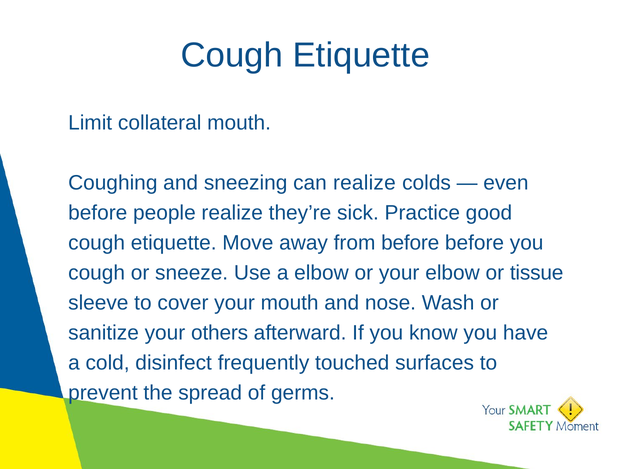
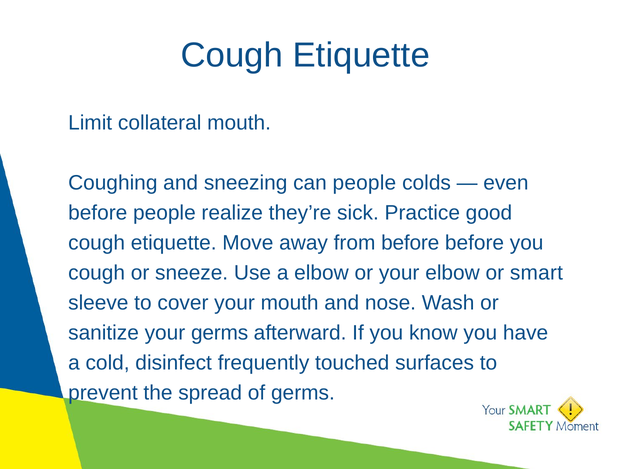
can realize: realize -> people (364, 183)
tissue: tissue -> smart (536, 273)
your others: others -> germs (220, 333)
